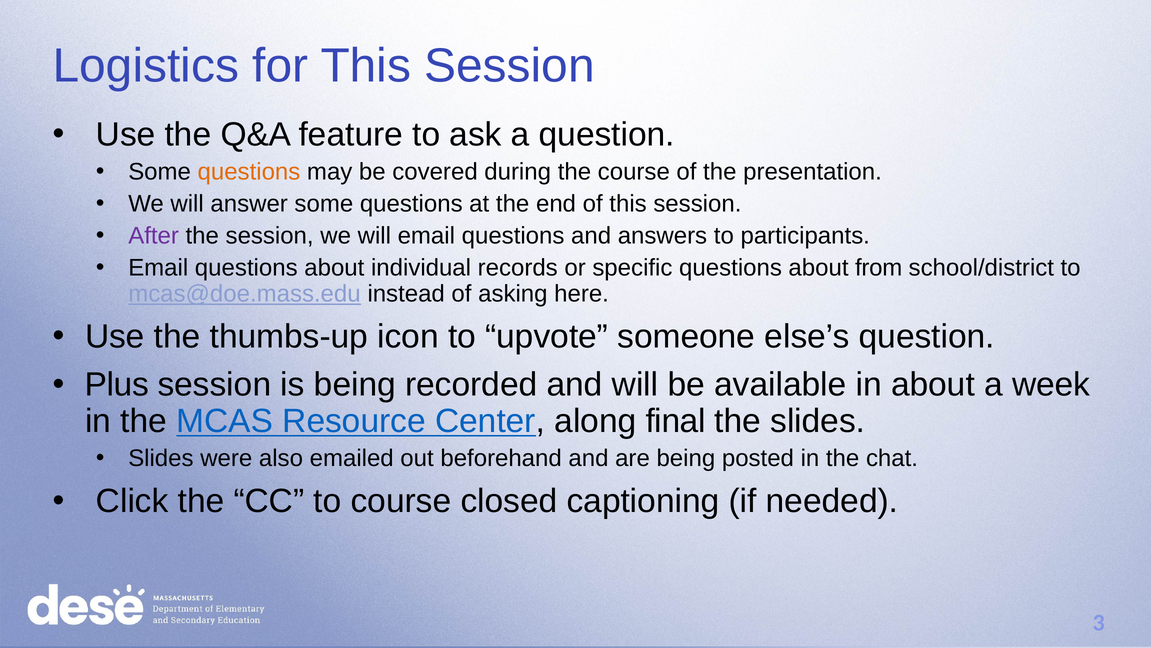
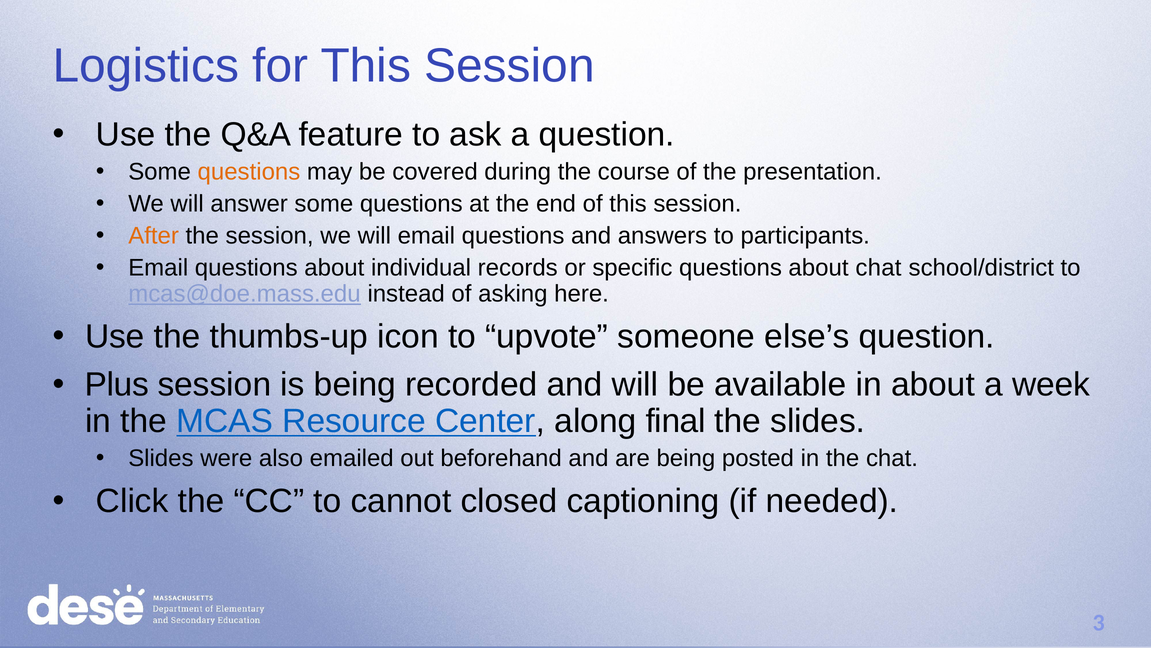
After colour: purple -> orange (154, 236)
about from: from -> chat (878, 267)
to course: course -> cannot (401, 501)
